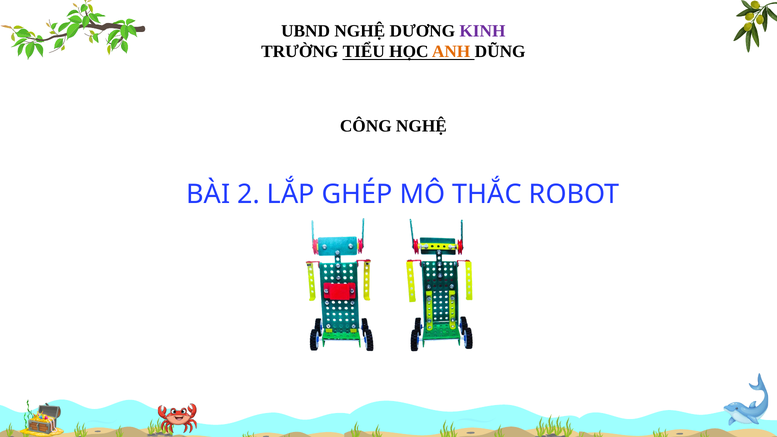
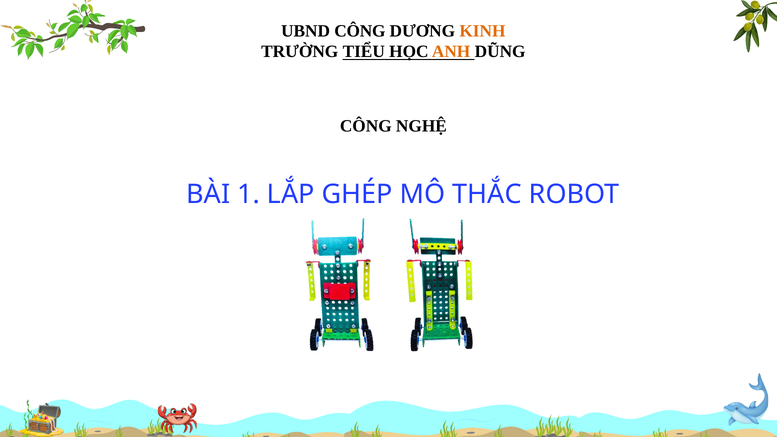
UBND NGHỆ: NGHỆ -> CÔNG (360, 31)
KINH colour: purple -> orange (482, 31)
2: 2 -> 1 (249, 195)
